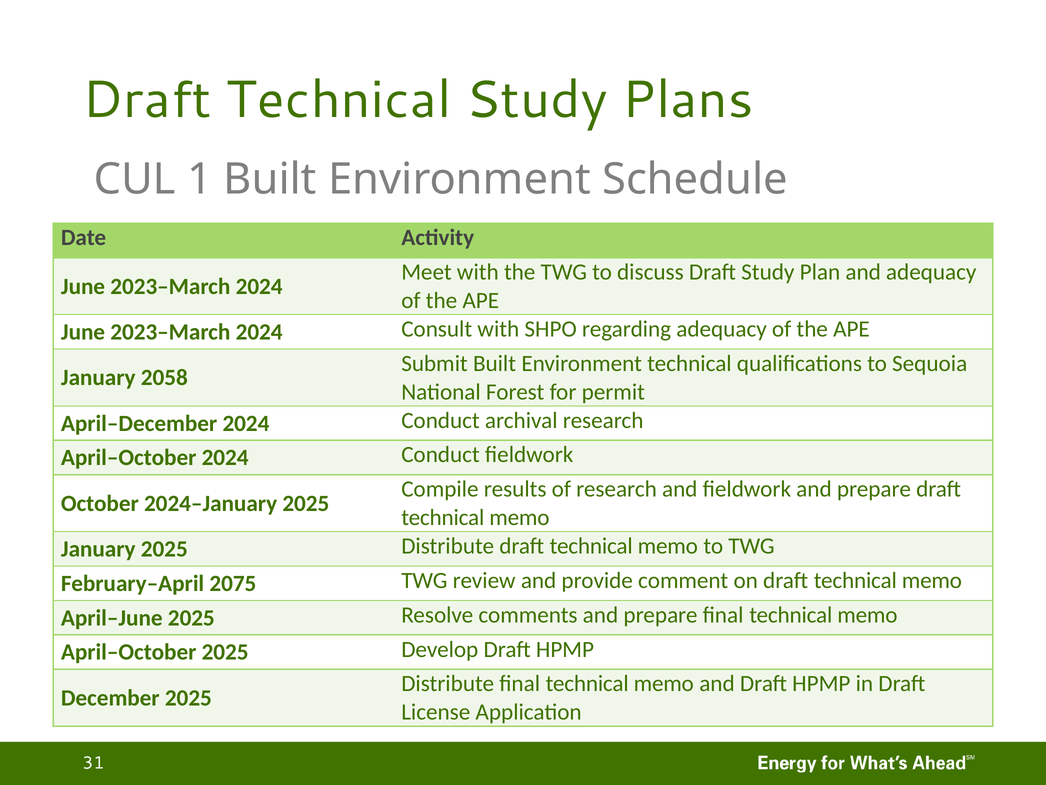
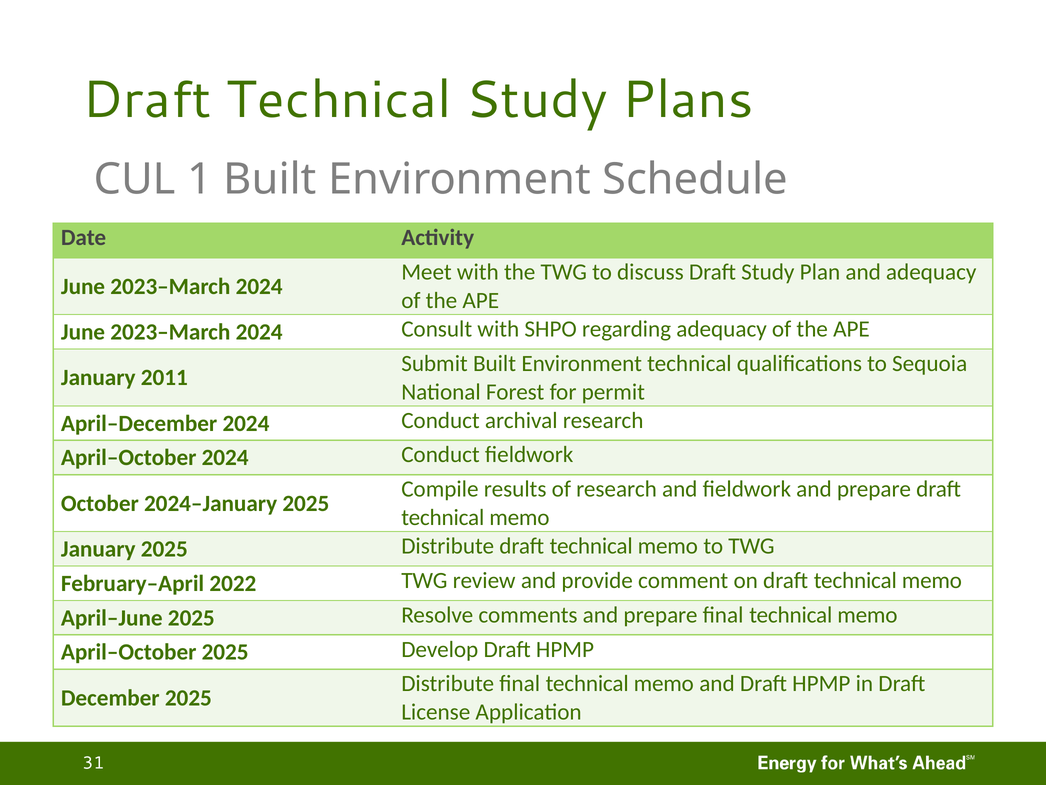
2058: 2058 -> 2011 (164, 377)
2075: 2075 -> 2022 (233, 583)
